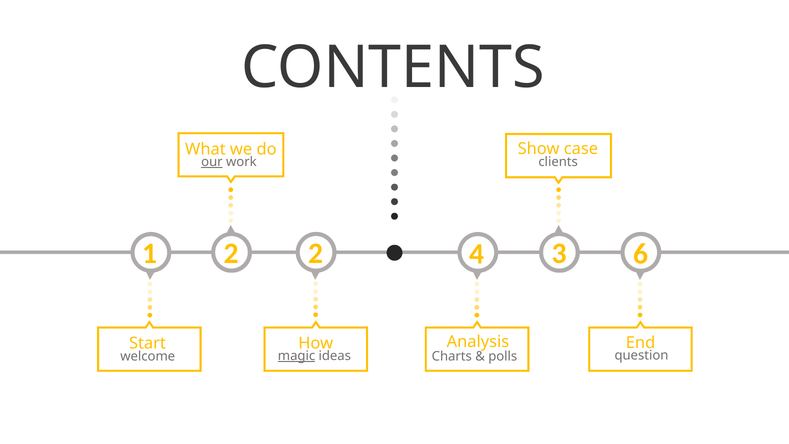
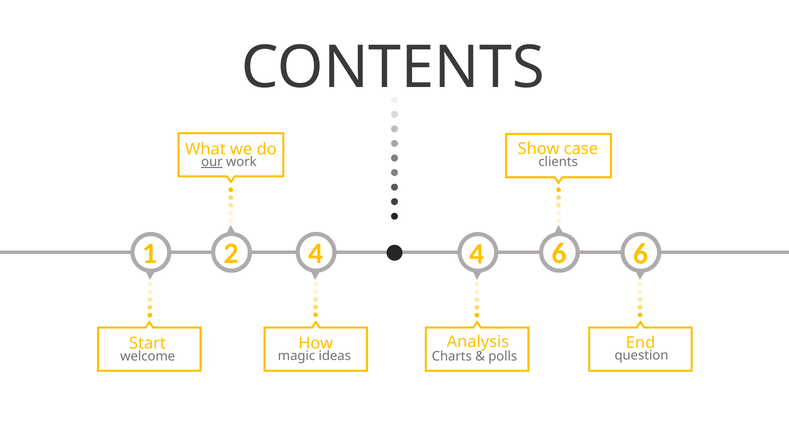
2 2: 2 -> 4 (316, 253)
4 3: 3 -> 6 (559, 254)
magic underline: present -> none (297, 356)
